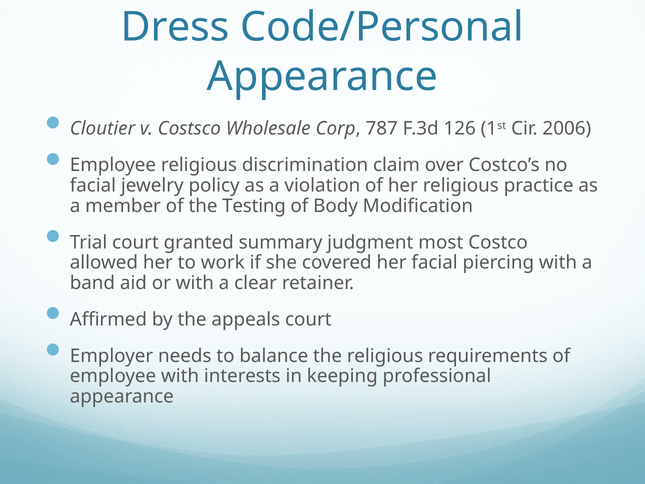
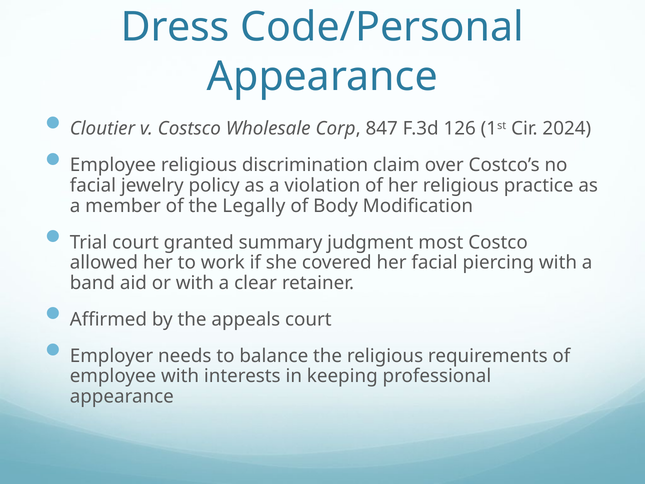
787: 787 -> 847 (382, 129)
2006: 2006 -> 2024 (567, 129)
Testing: Testing -> Legally (254, 206)
